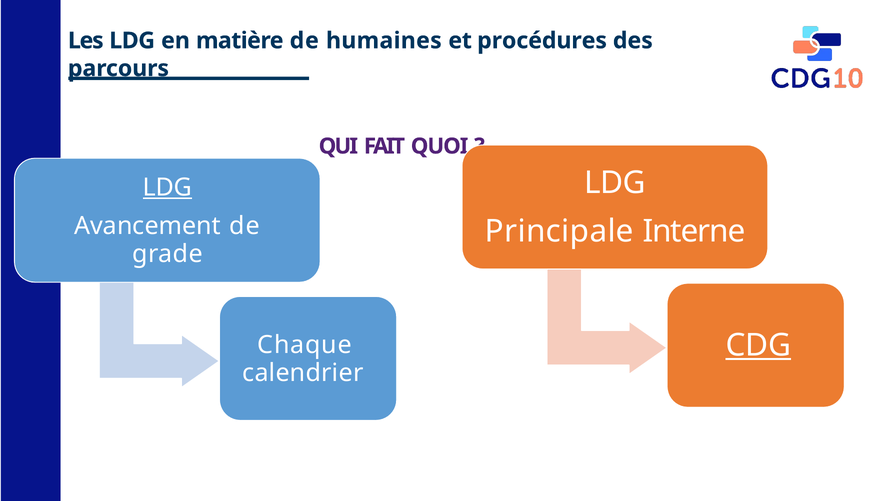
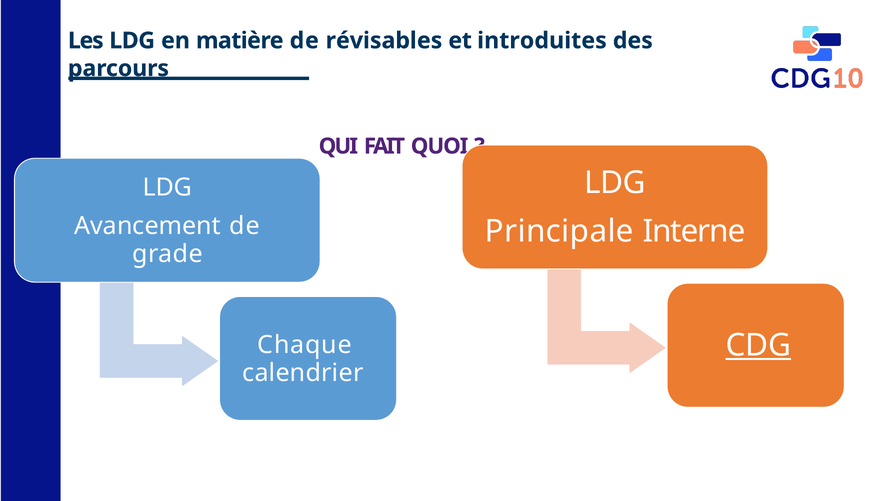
humaines: humaines -> révisables (384, 41)
procédures: procédures -> introduites (542, 41)
LDG underline: present -> none (167, 187)
